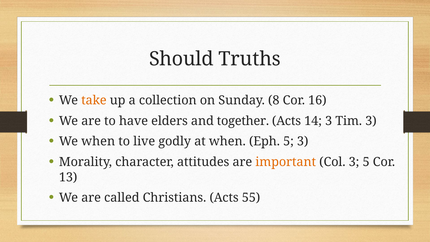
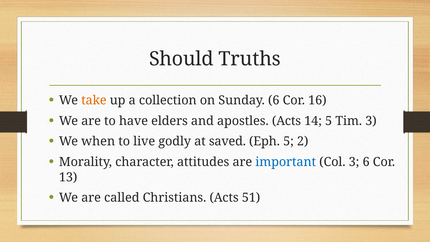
Sunday 8: 8 -> 6 (274, 100)
together: together -> apostles (243, 121)
14 3: 3 -> 5 (329, 121)
at when: when -> saved (227, 141)
5 3: 3 -> 2 (303, 141)
important colour: orange -> blue (286, 162)
3 5: 5 -> 6 (366, 162)
55: 55 -> 51 (251, 198)
